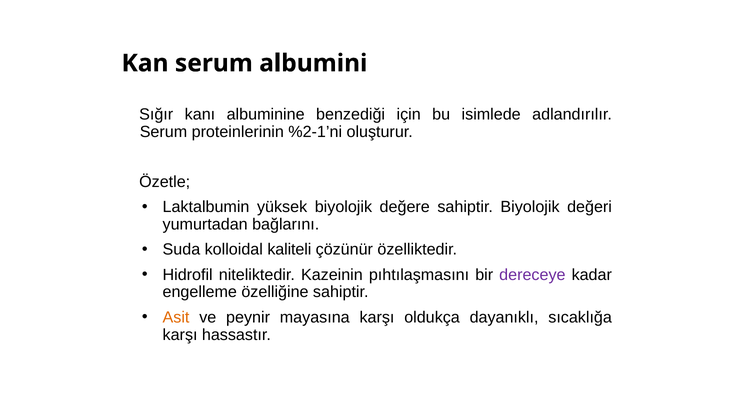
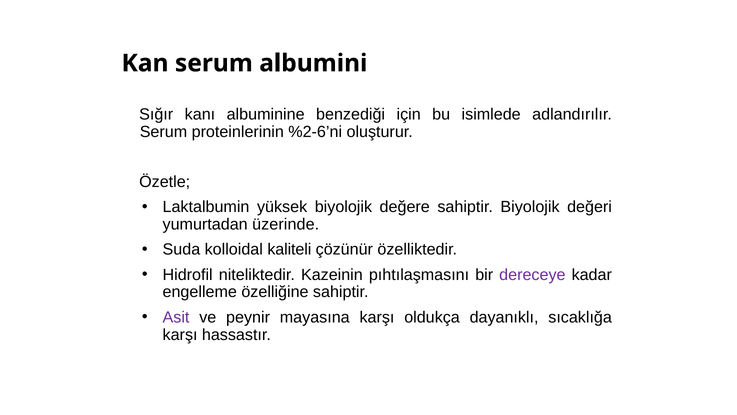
%2-1’ni: %2-1’ni -> %2-6’ni (315, 132)
bağlarını: bağlarını -> üzerinde (286, 224)
Asit colour: orange -> purple (176, 317)
